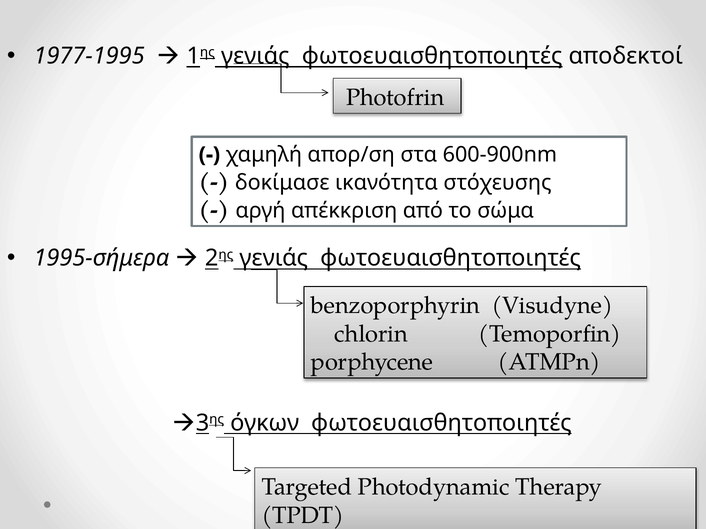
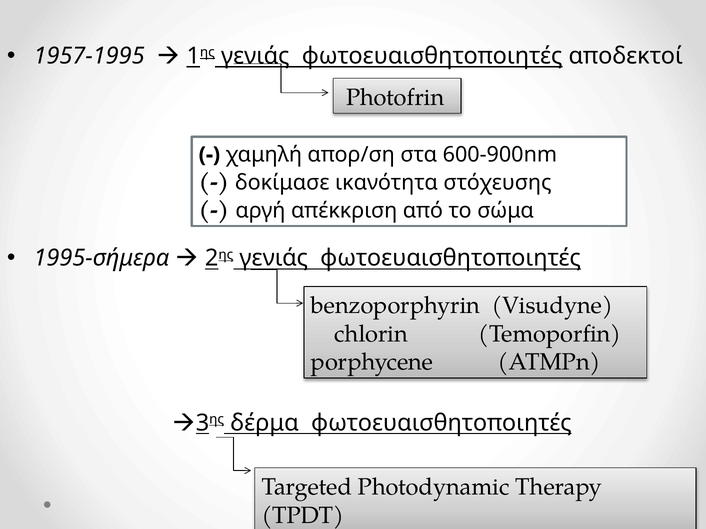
1977-1995: 1977-1995 -> 1957-1995 (89, 56)
όγκων: όγκων -> δέρμα (265, 423)
